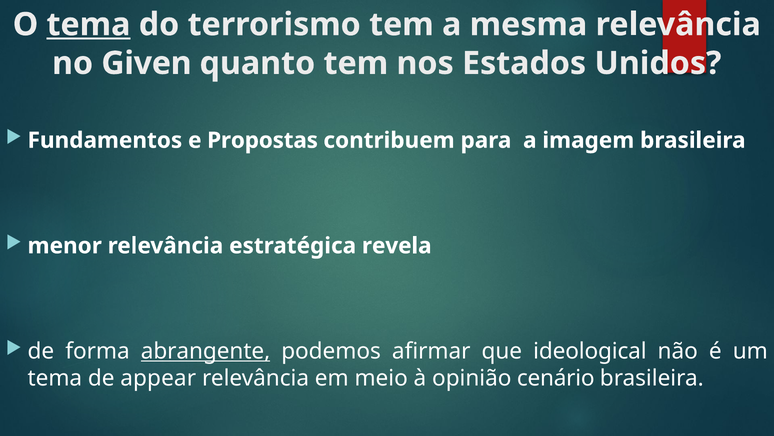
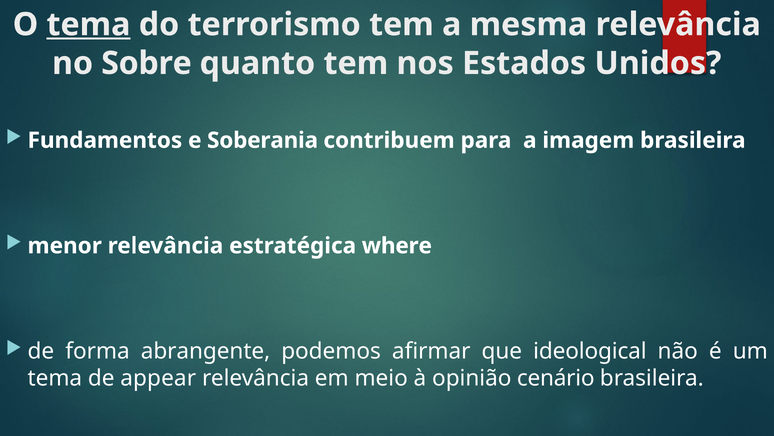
Given: Given -> Sobre (146, 63)
Propostas: Propostas -> Soberania (263, 140)
revela: revela -> where (397, 245)
abrangente underline: present -> none (205, 351)
